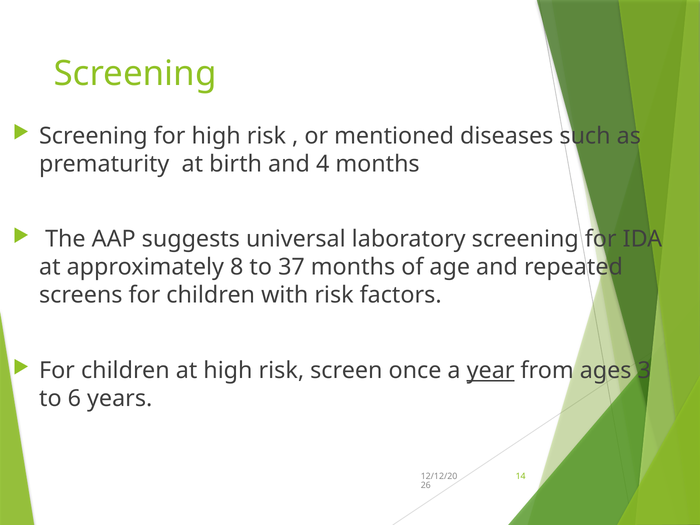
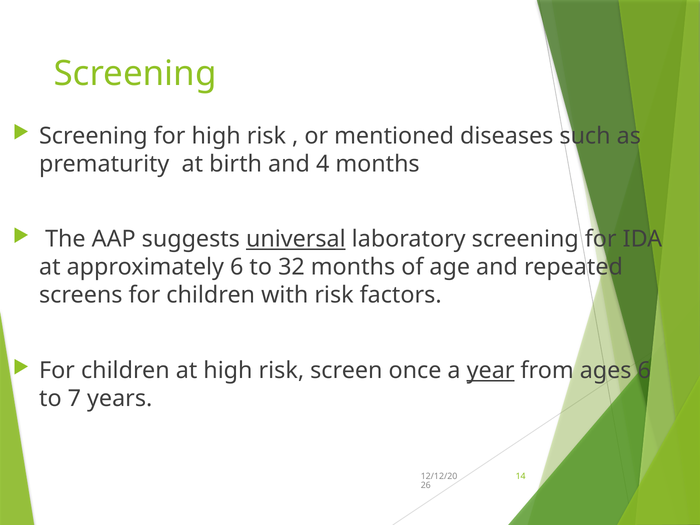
universal underline: none -> present (296, 239)
approximately 8: 8 -> 6 (237, 267)
37: 37 -> 32 (291, 267)
ages 3: 3 -> 6 (644, 371)
6: 6 -> 7 (74, 399)
